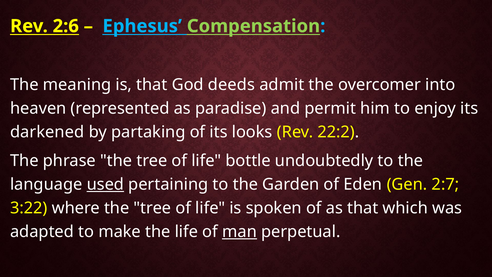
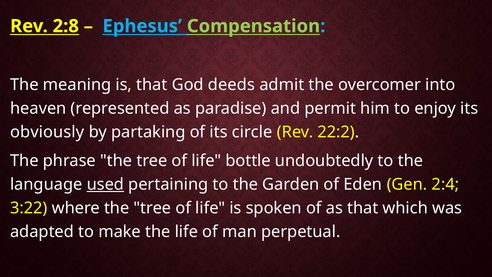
2:6: 2:6 -> 2:8 (66, 26)
darkened: darkened -> obviously (47, 132)
looks: looks -> circle (252, 132)
2:7: 2:7 -> 2:4 (445, 184)
man underline: present -> none (240, 232)
